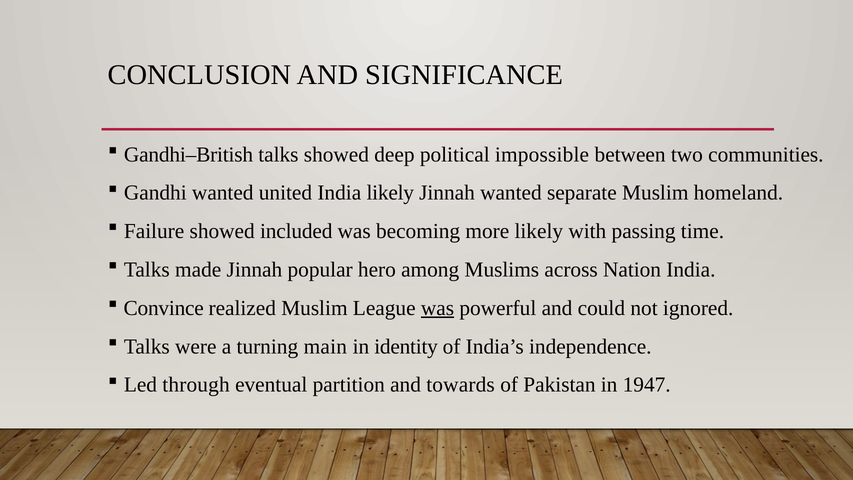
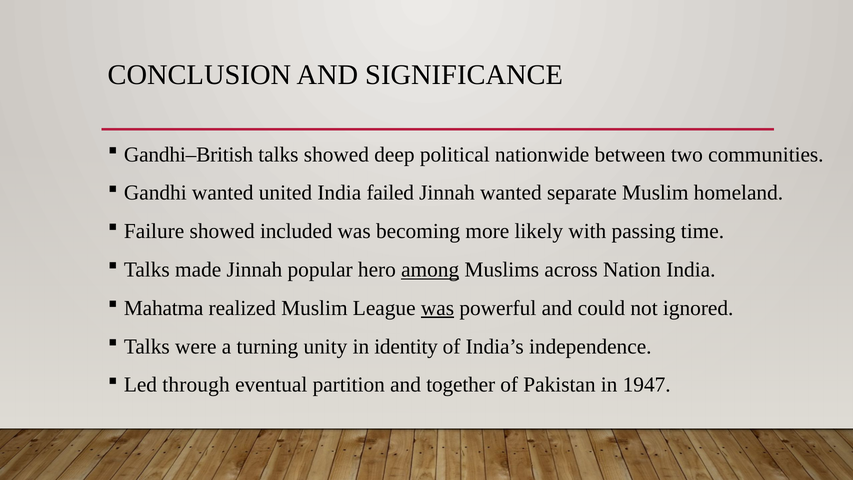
impossible: impossible -> nationwide (542, 154)
India likely: likely -> failed (390, 193)
among underline: none -> present (430, 270)
Convince: Convince -> Mahatma (164, 308)
main: main -> unity (325, 346)
towards: towards -> together (461, 385)
